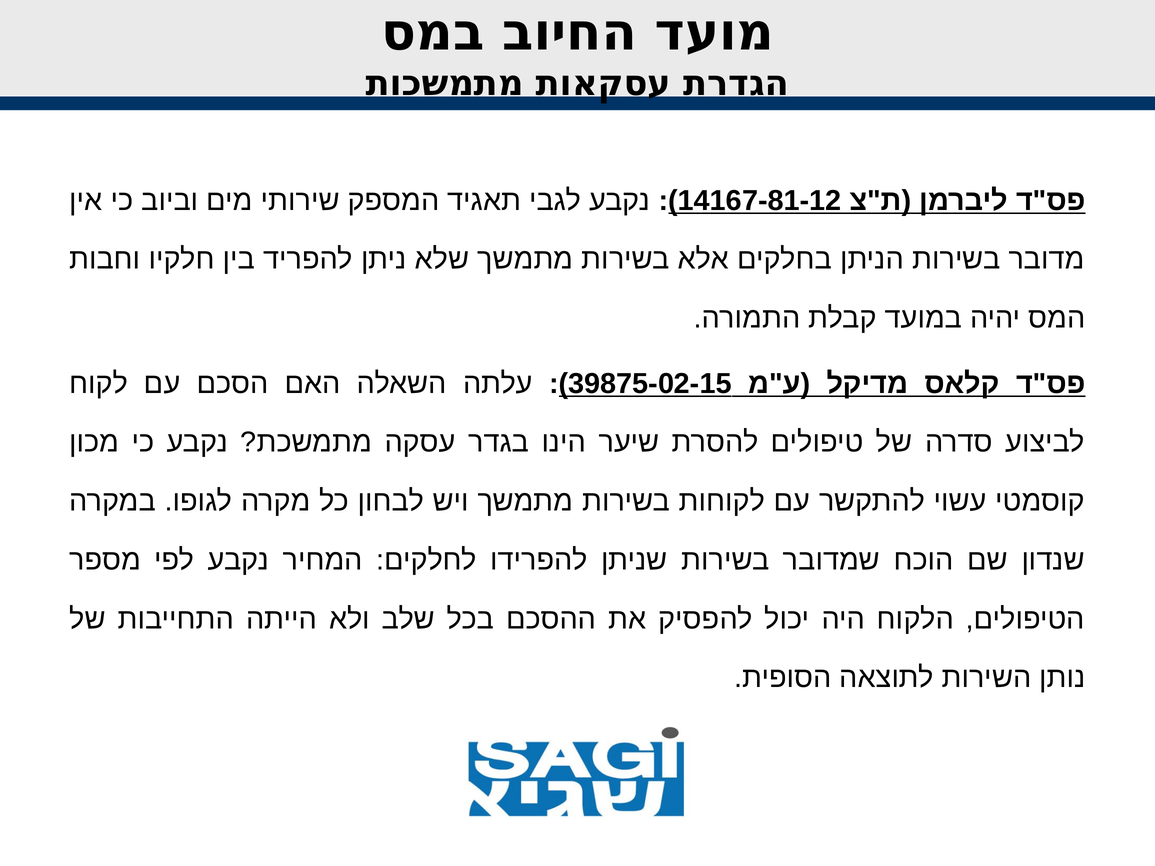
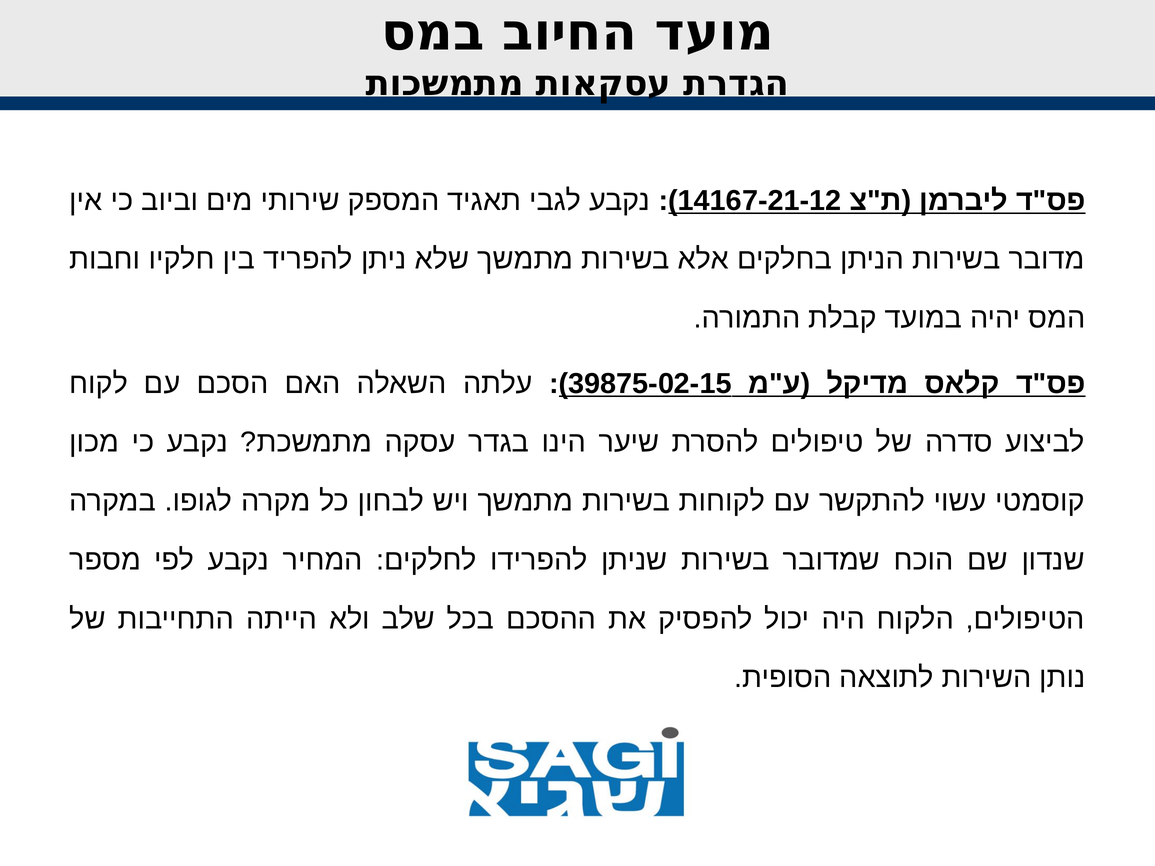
14167-81-12: 14167-81-12 -> 14167-21-12 (760, 201)
